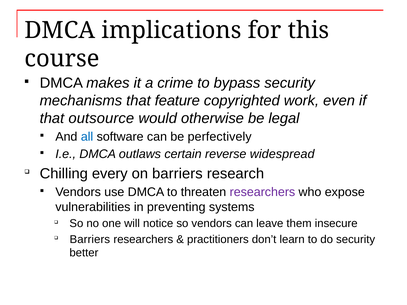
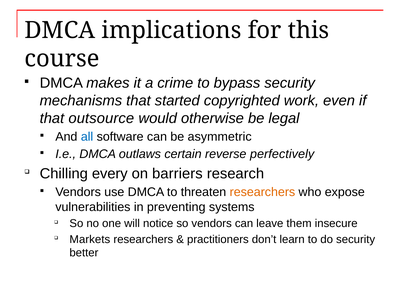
feature: feature -> started (177, 101)
perfectively: perfectively -> asymmetric (220, 137)
widespread: widespread -> perfectively (282, 154)
researchers colour: purple -> orange (262, 192)
Barriers: Barriers -> Markets (90, 239)
